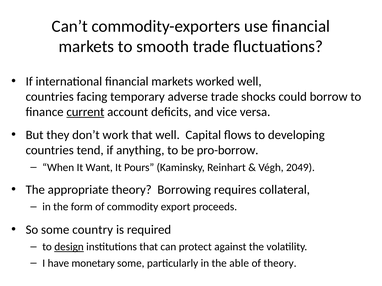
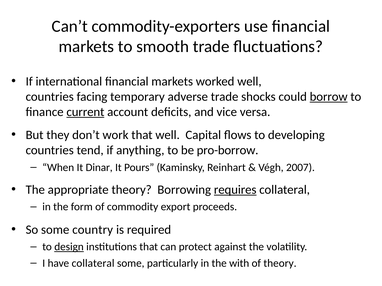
borrow underline: none -> present (329, 97)
Want: Want -> Dinar (99, 168)
2049: 2049 -> 2007 (300, 168)
requires underline: none -> present (235, 190)
have monetary: monetary -> collateral (93, 264)
able: able -> with (239, 264)
